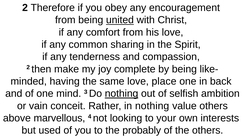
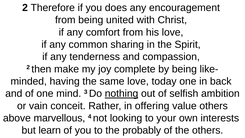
obey: obey -> does (116, 8)
united underline: present -> none (120, 20)
place: place -> today (164, 81)
in nothing: nothing -> offering (152, 106)
used: used -> learn (50, 130)
